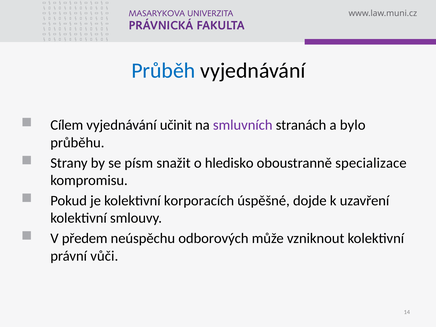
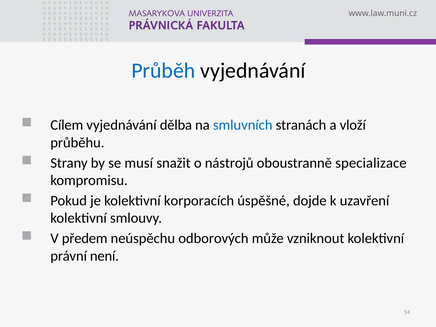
učinit: učinit -> dělba (176, 125)
smluvních colour: purple -> blue (243, 125)
bylo: bylo -> vloží (353, 125)
písm: písm -> musí (139, 163)
hledisko: hledisko -> nástrojů (229, 163)
vůči: vůči -> není (104, 256)
